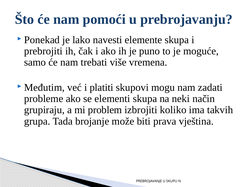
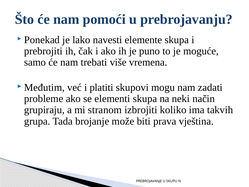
problem: problem -> stranom (105, 110)
